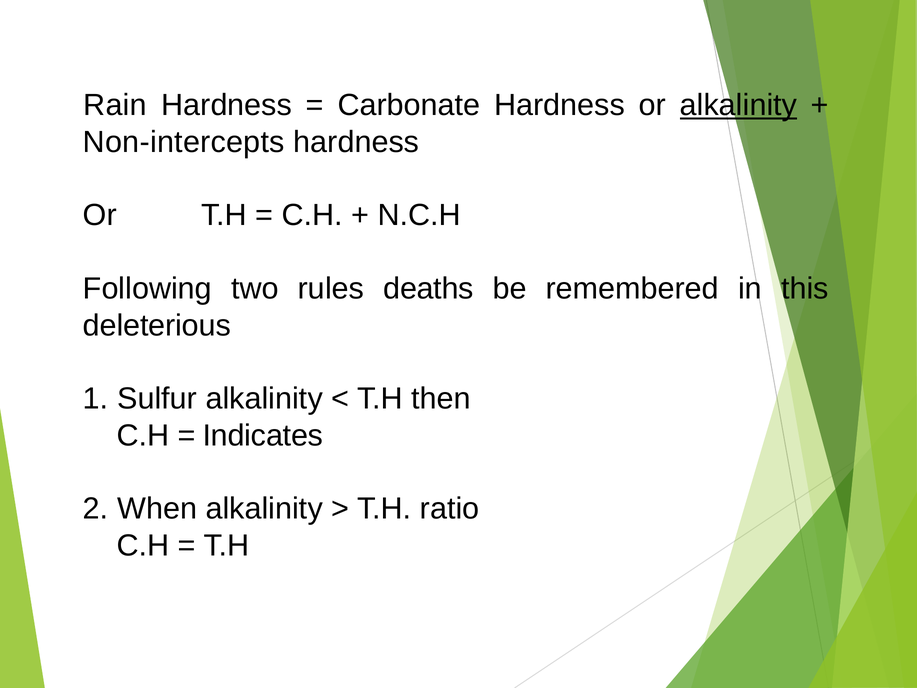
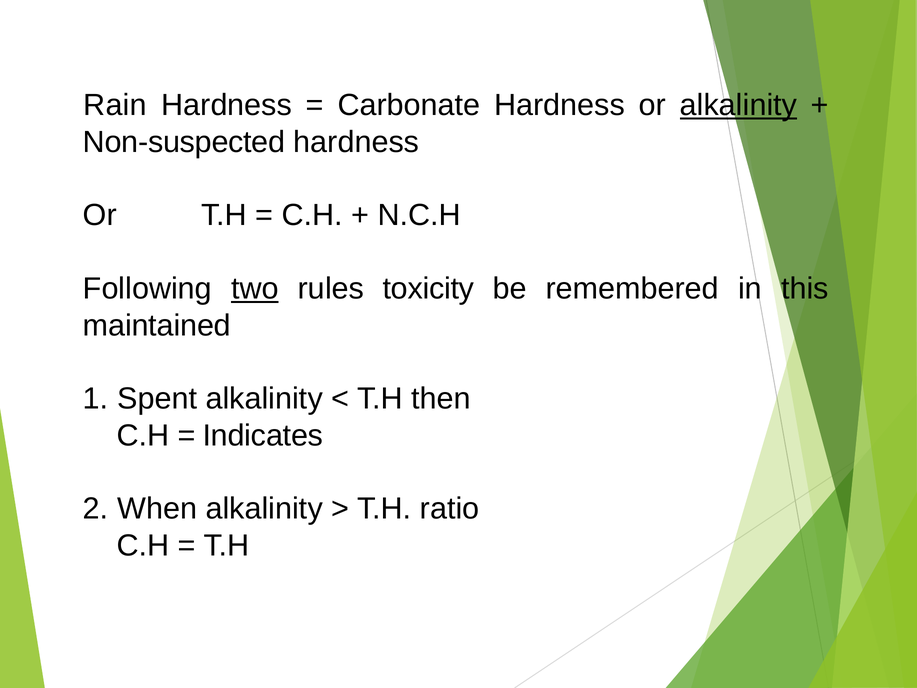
Non-intercepts: Non-intercepts -> Non-suspected (184, 142)
two underline: none -> present (255, 289)
deaths: deaths -> toxicity (428, 289)
deleterious: deleterious -> maintained (157, 325)
Sulfur: Sulfur -> Spent (157, 399)
